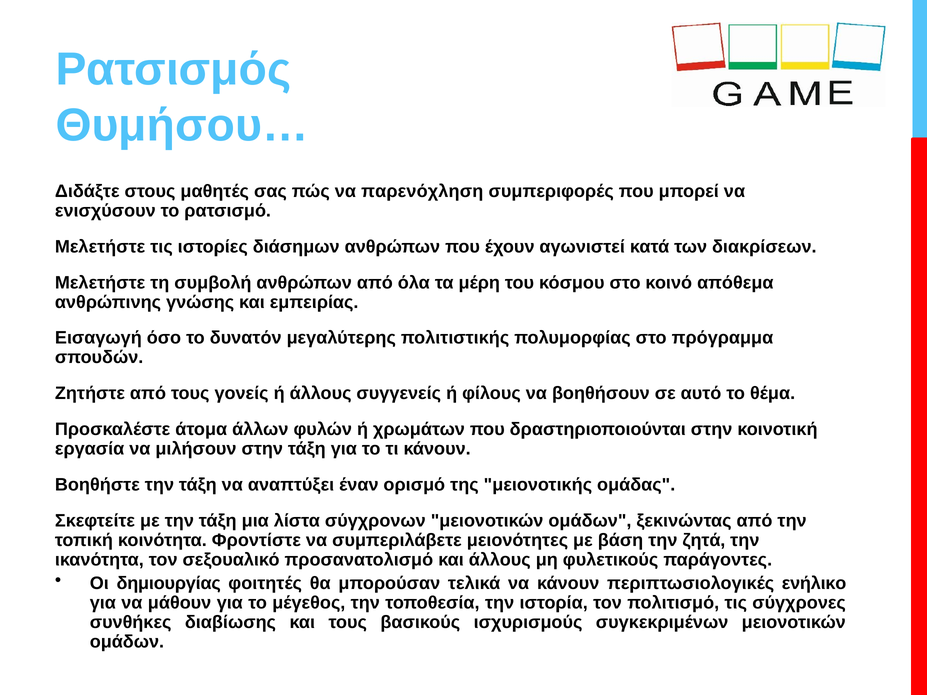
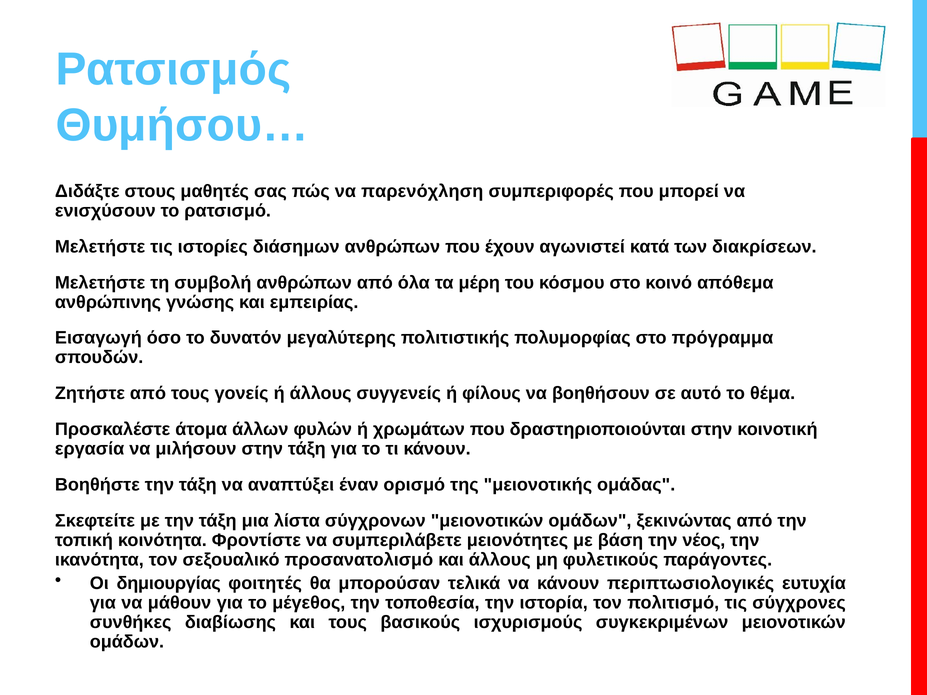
ζητά: ζητά -> νέος (704, 540)
ενήλικο: ενήλικο -> ευτυχία (814, 583)
